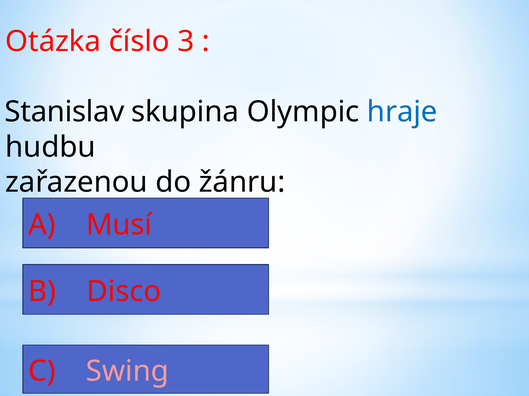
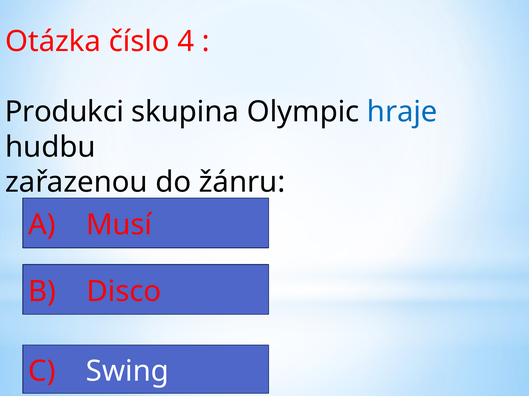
3: 3 -> 4 (186, 42)
Stanislav: Stanislav -> Produkci (64, 112)
Swing colour: pink -> white (127, 372)
